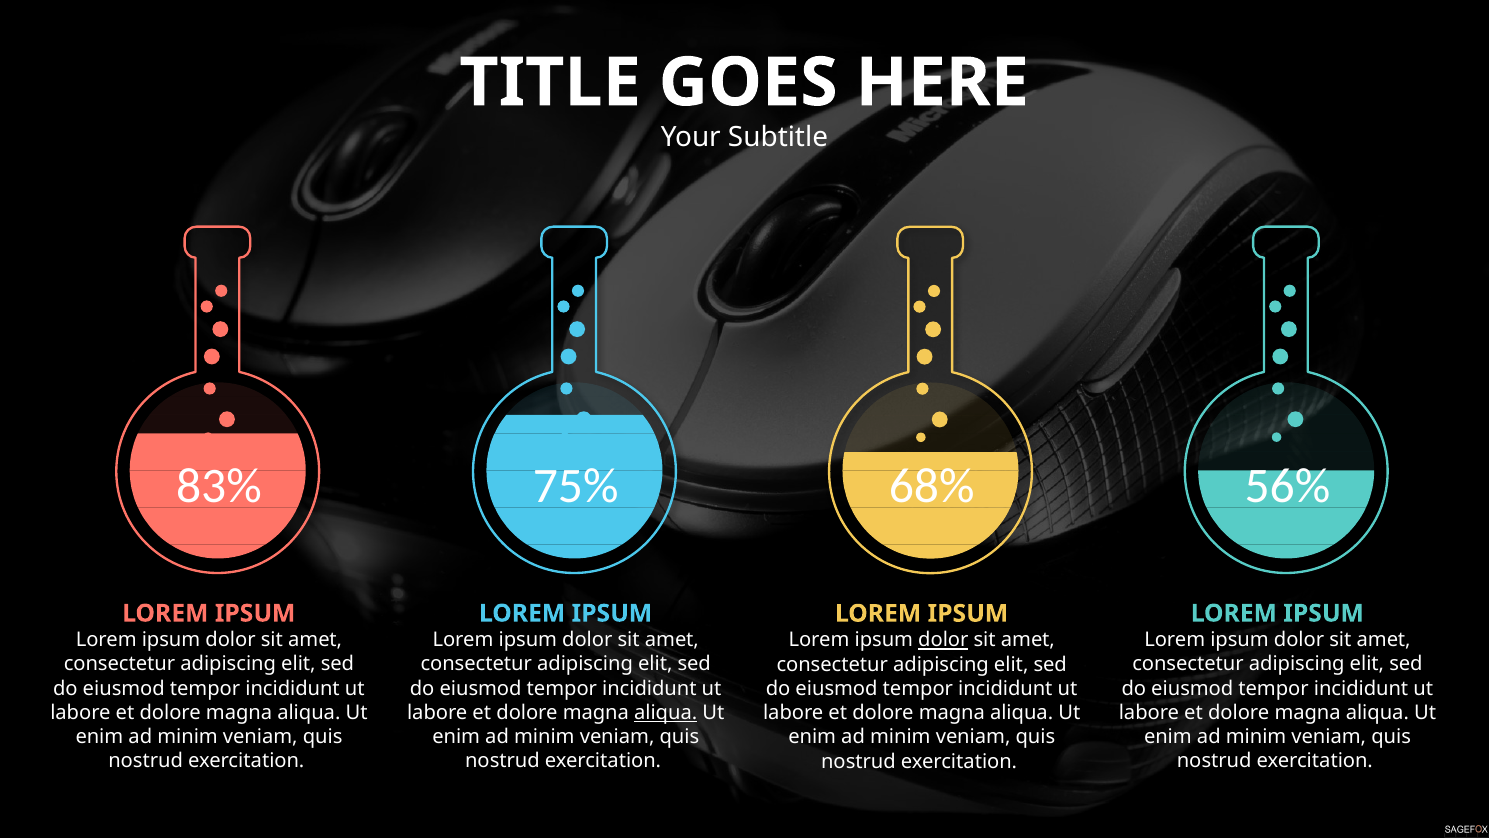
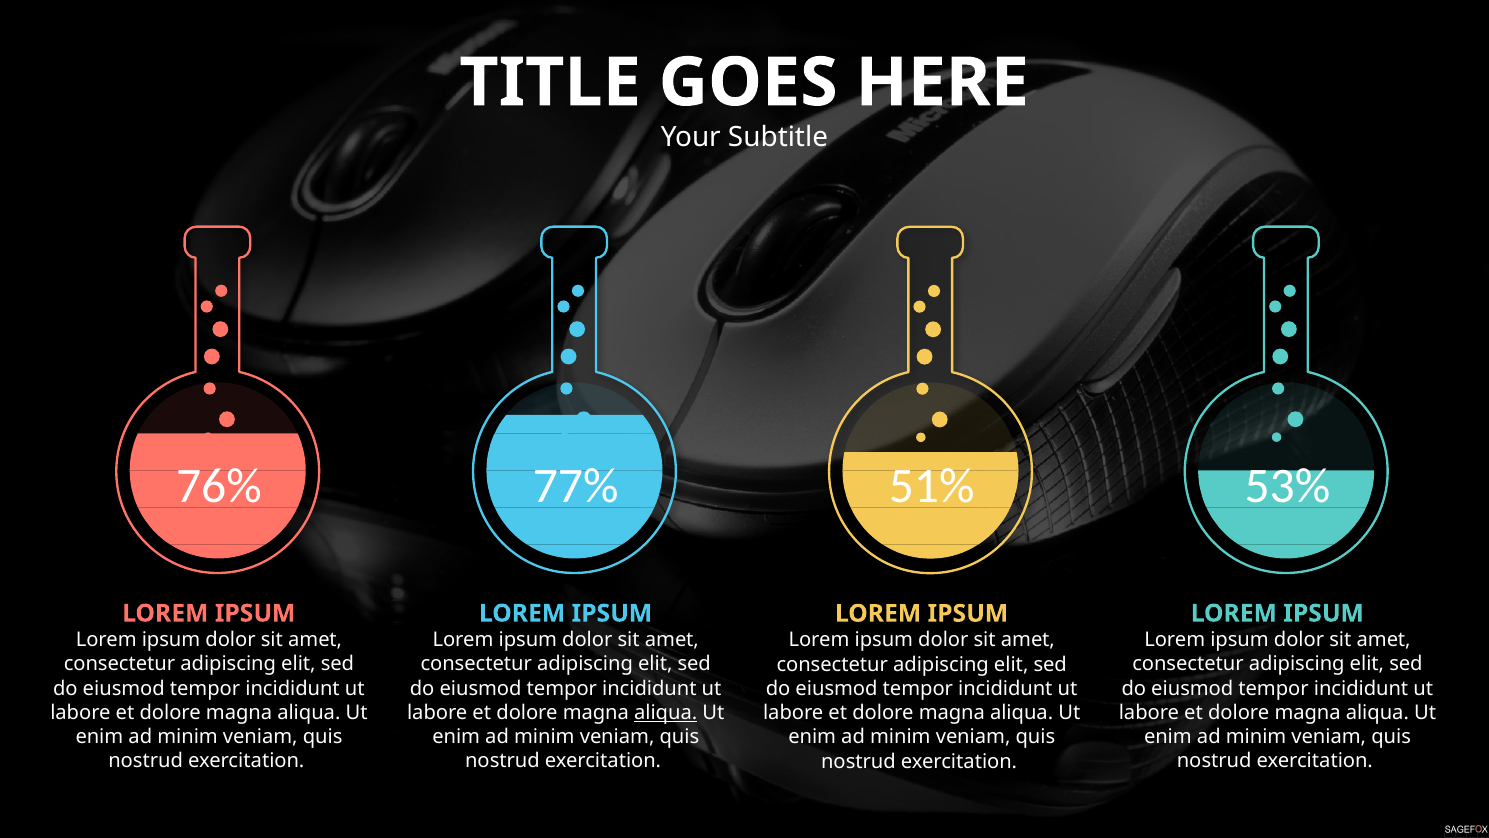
83%: 83% -> 76% (219, 486)
75%: 75% -> 77% (576, 486)
56%: 56% -> 53% (1287, 486)
68%: 68% -> 51% (932, 486)
dolor underline: present -> none (943, 640)
